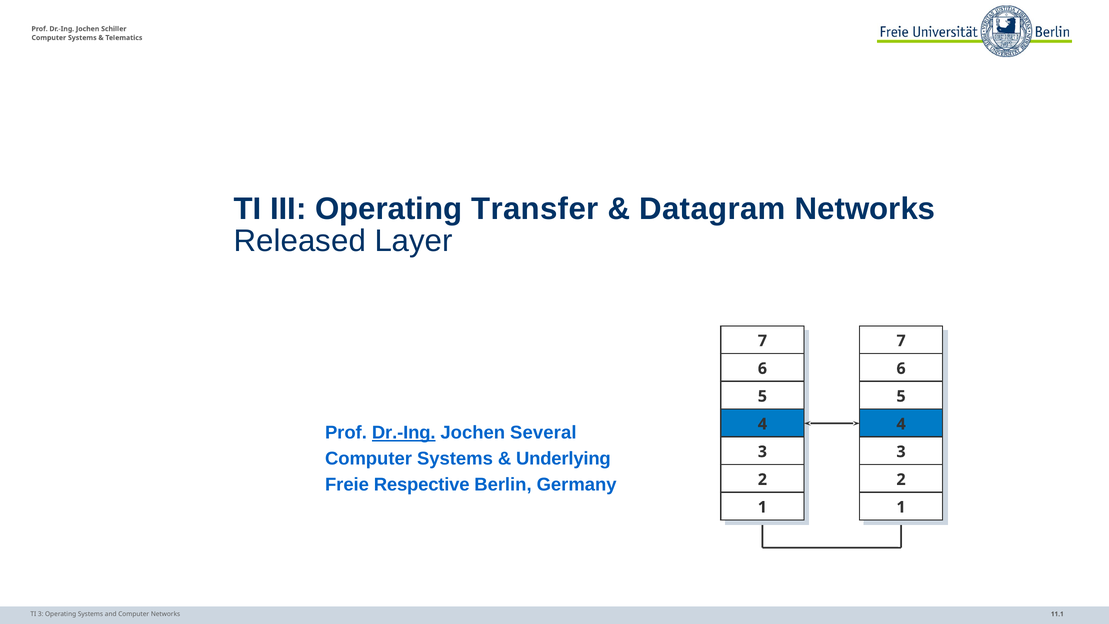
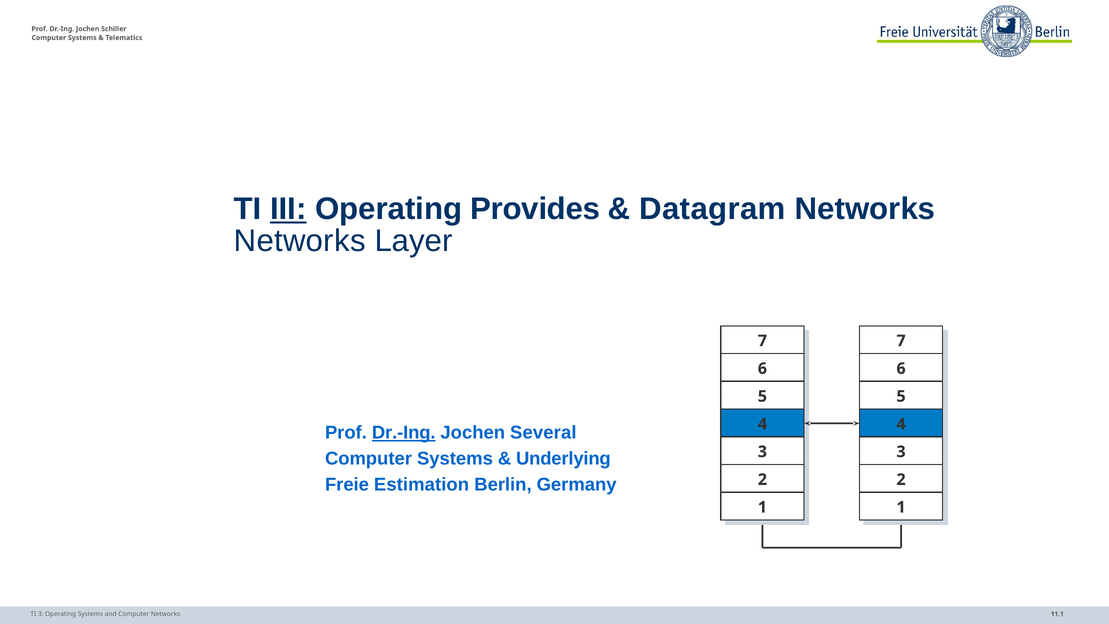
III underline: none -> present (288, 209)
Transfer: Transfer -> Provides (535, 209)
Released: Released -> Networks (300, 241)
Respective: Respective -> Estimation (422, 484)
